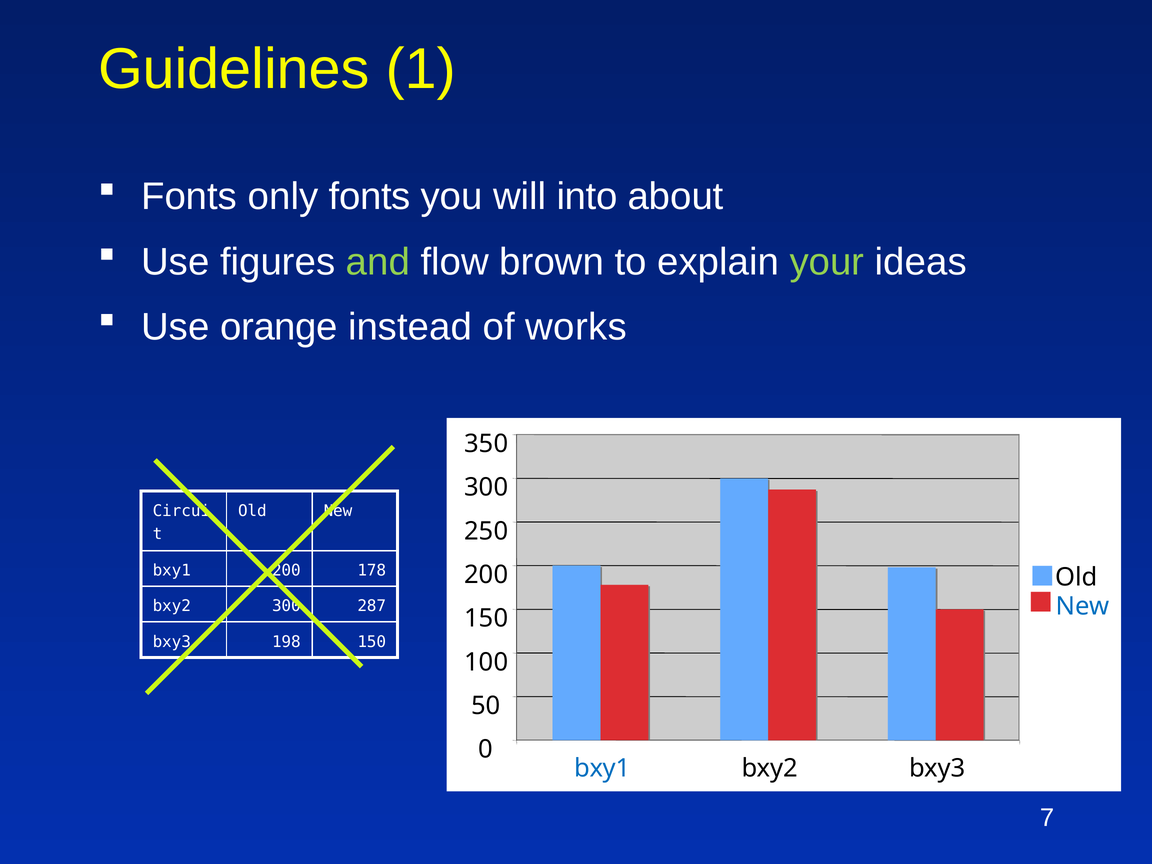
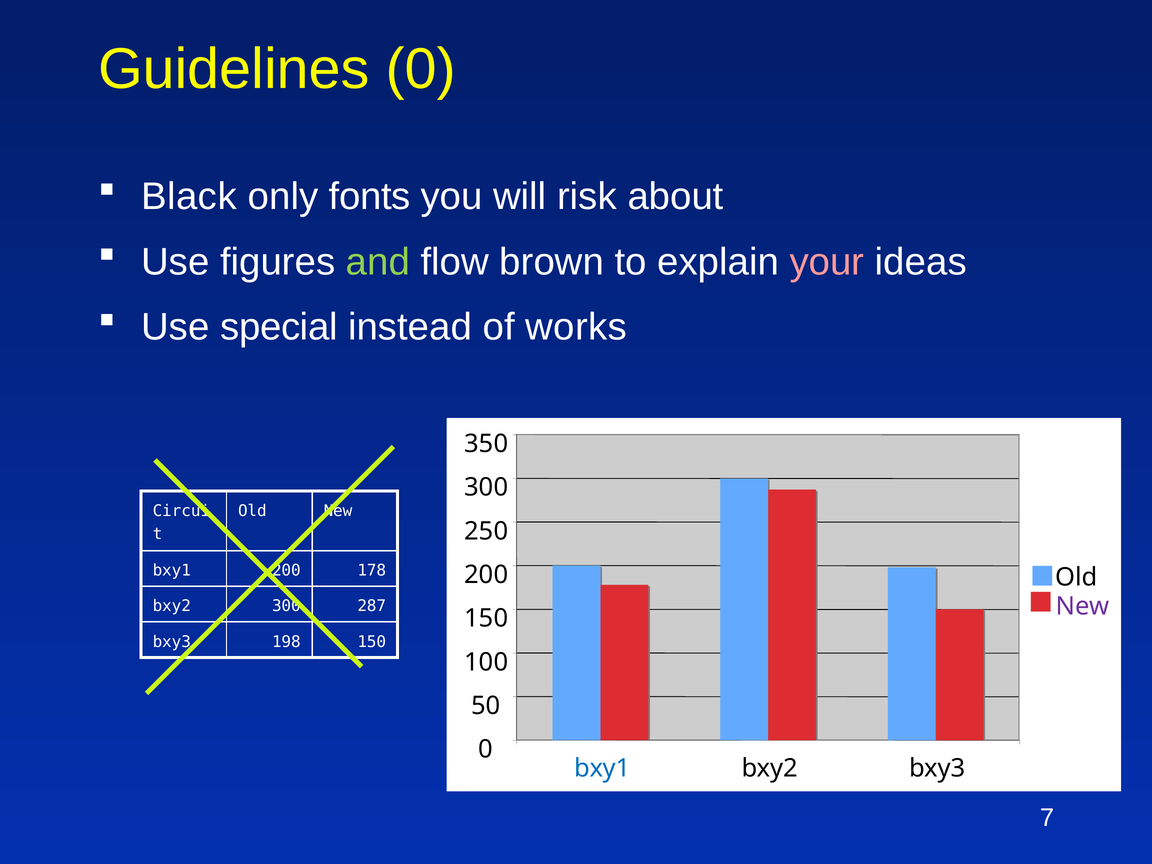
Guidelines 1: 1 -> 0 (421, 69)
Fonts: Fonts -> Black (189, 197)
into: into -> risk (587, 197)
your colour: light green -> pink (827, 262)
orange: orange -> special (279, 327)
New colour: blue -> purple (1083, 606)
